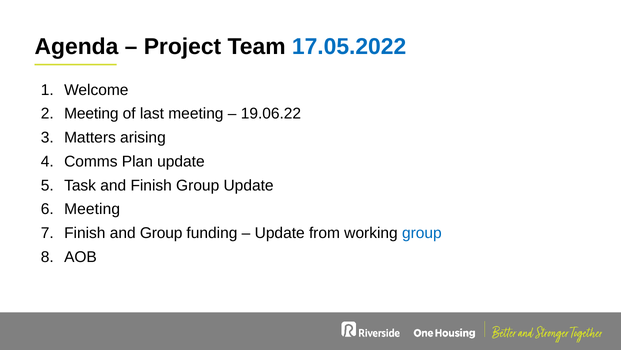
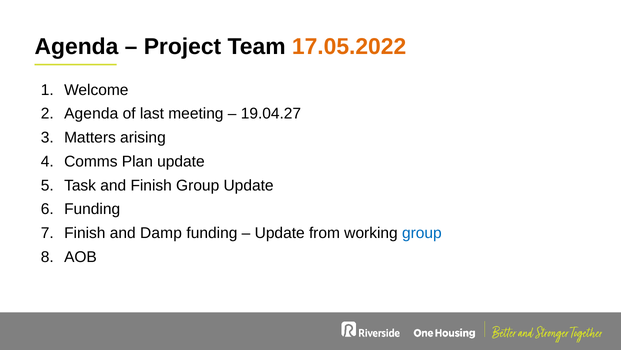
17.05.2022 colour: blue -> orange (349, 47)
Meeting: Meeting -> Agenda (91, 114)
19.06.22: 19.06.22 -> 19.04.27 (271, 114)
Meeting: Meeting -> Funding (92, 209)
and Group: Group -> Damp (161, 233)
